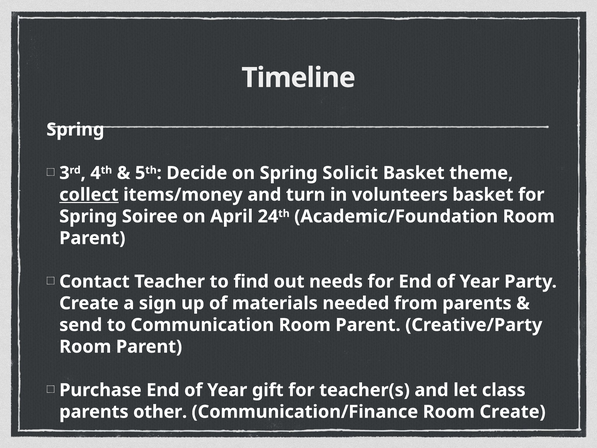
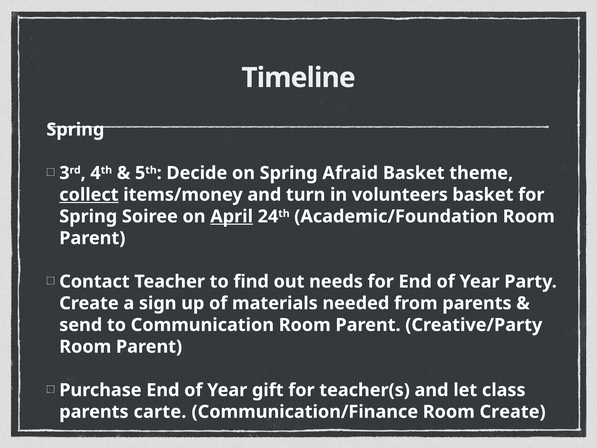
Solicit: Solicit -> Afraid (350, 173)
April underline: none -> present (232, 216)
other: other -> carte (160, 412)
